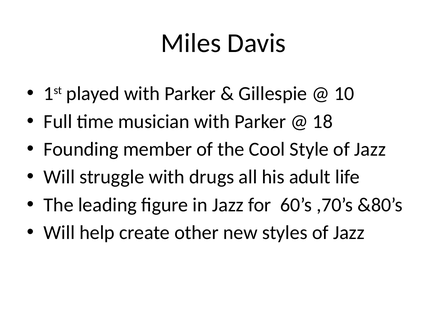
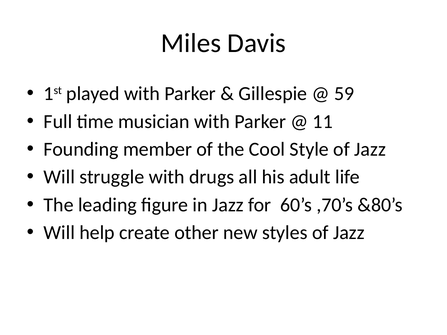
10: 10 -> 59 (344, 94)
18: 18 -> 11 (323, 122)
